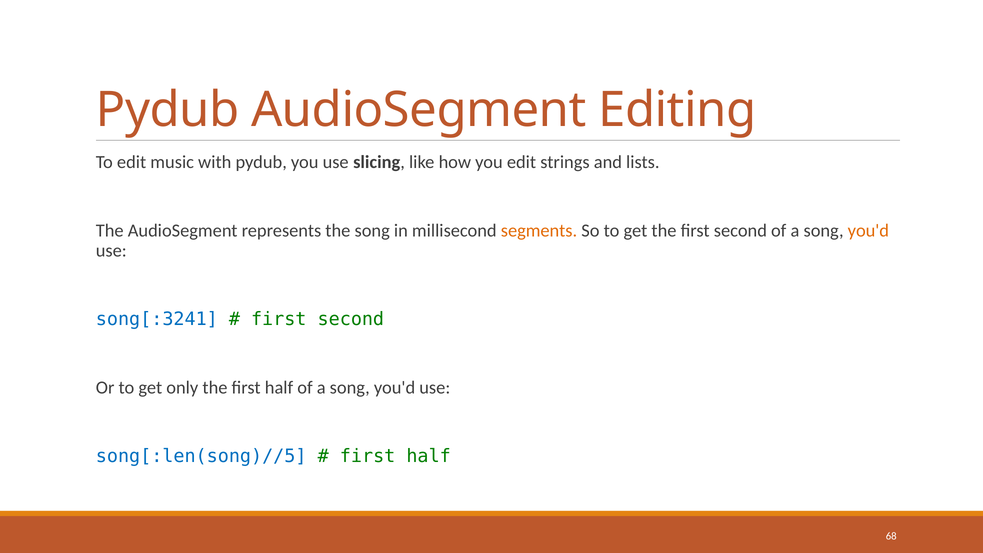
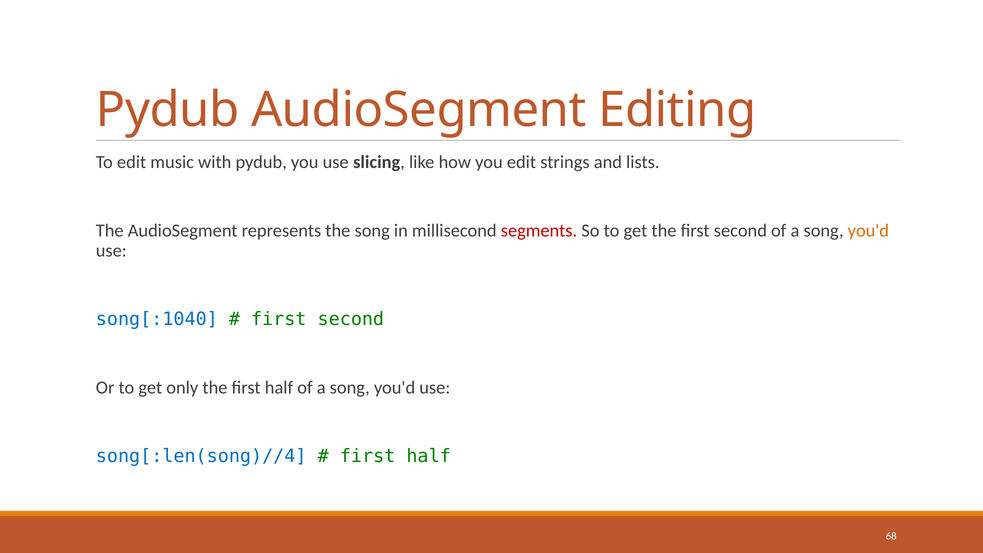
segments colour: orange -> red (539, 231)
song[:3241: song[:3241 -> song[:1040 (157, 319)
song[:len(song)//5: song[:len(song)//5 -> song[:len(song)//4 (201, 456)
